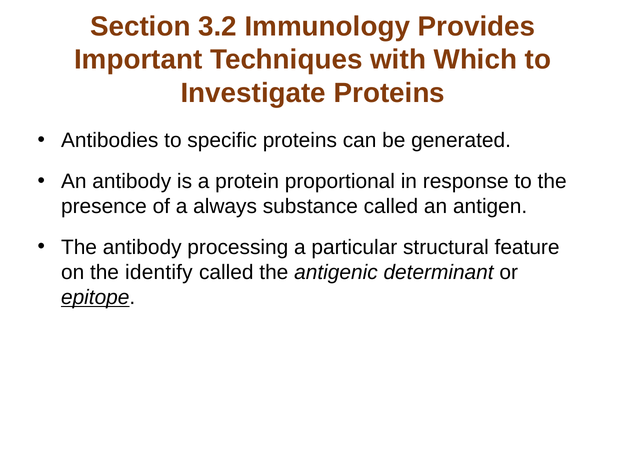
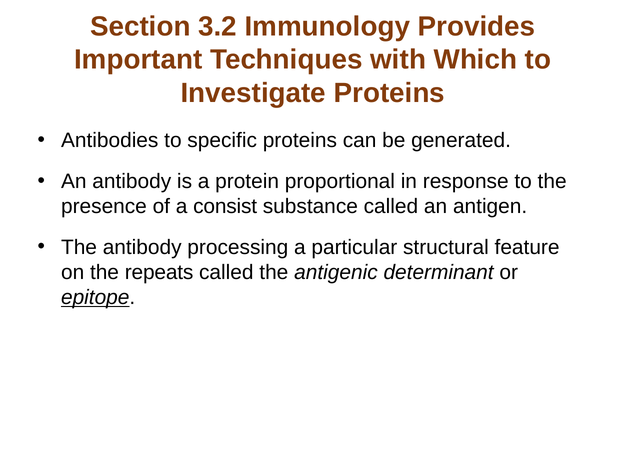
always: always -> consist (225, 207)
identify: identify -> repeats (159, 273)
